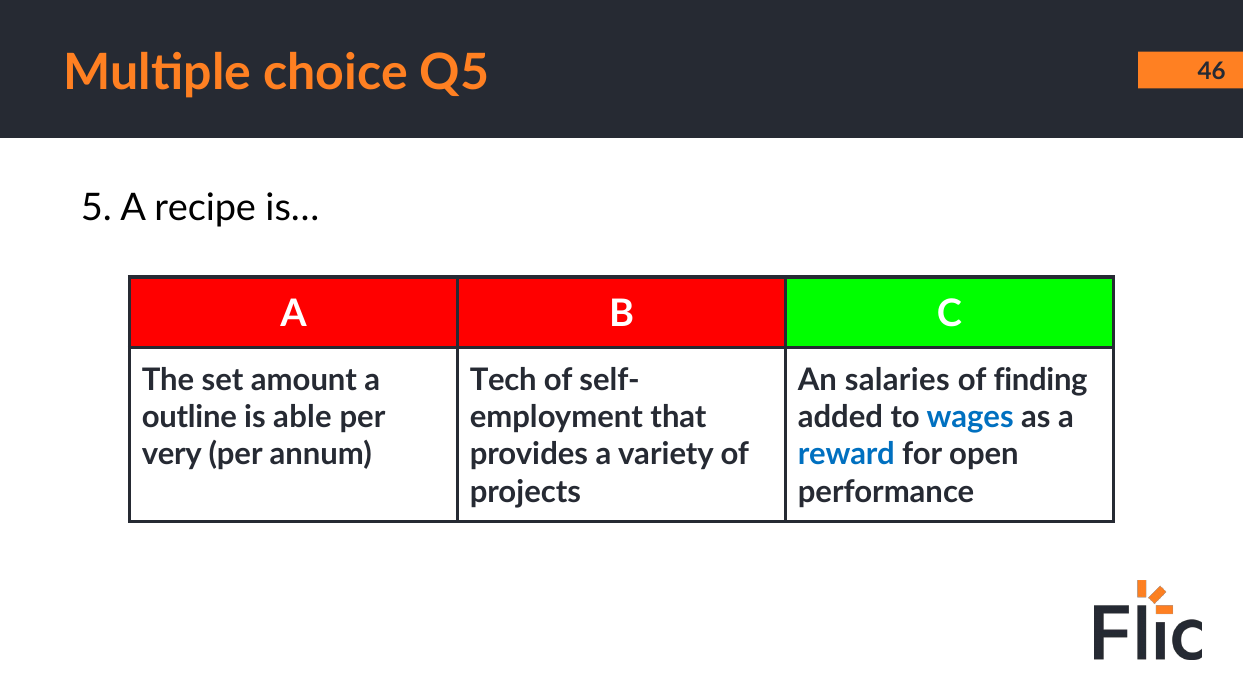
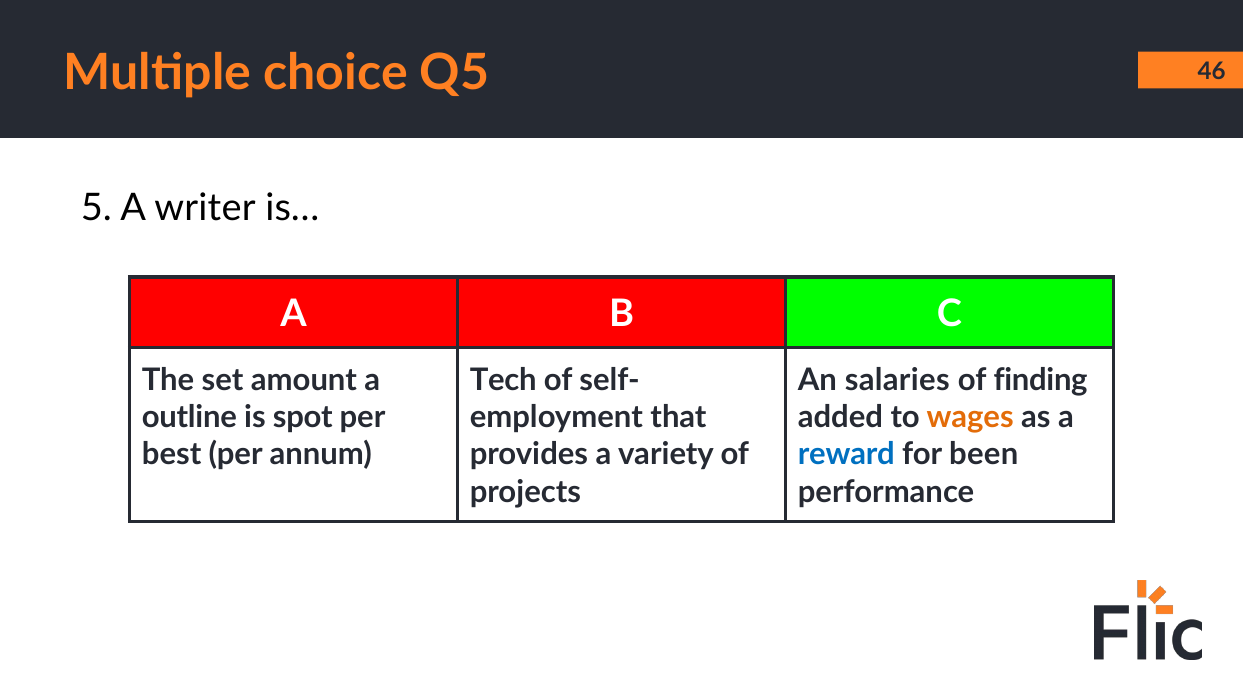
recipe: recipe -> writer (205, 208)
able: able -> spot (303, 418)
wages colour: blue -> orange (970, 418)
very: very -> best (172, 455)
open: open -> been (984, 455)
